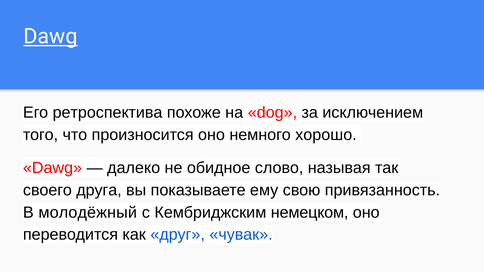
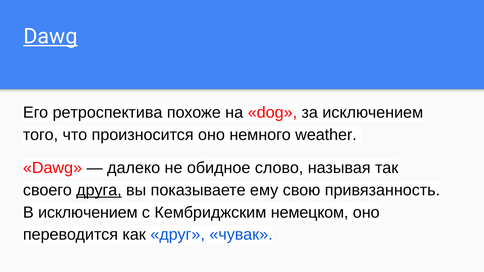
хорошо: хорошо -> weather (326, 135)
друга underline: none -> present (99, 190)
В молодёжный: молодёжный -> исключением (88, 213)
